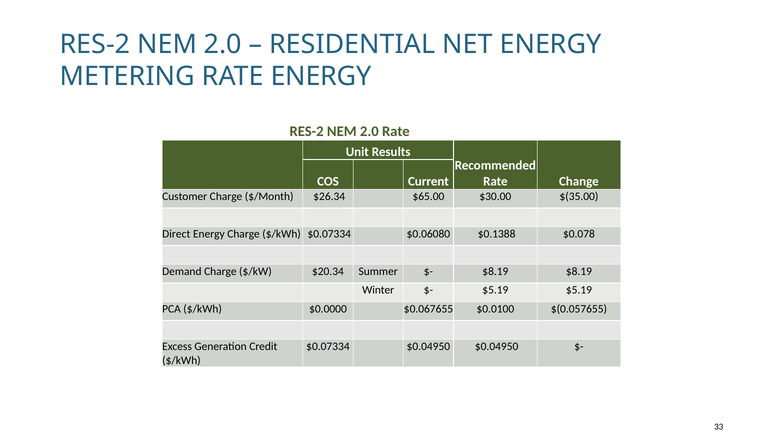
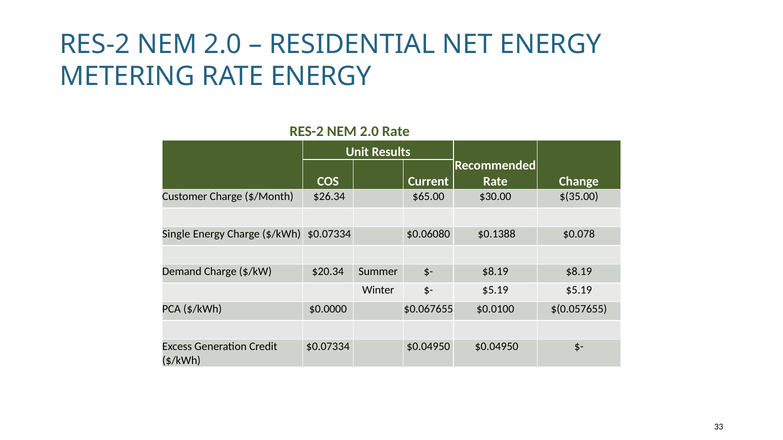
Direct: Direct -> Single (176, 234)
